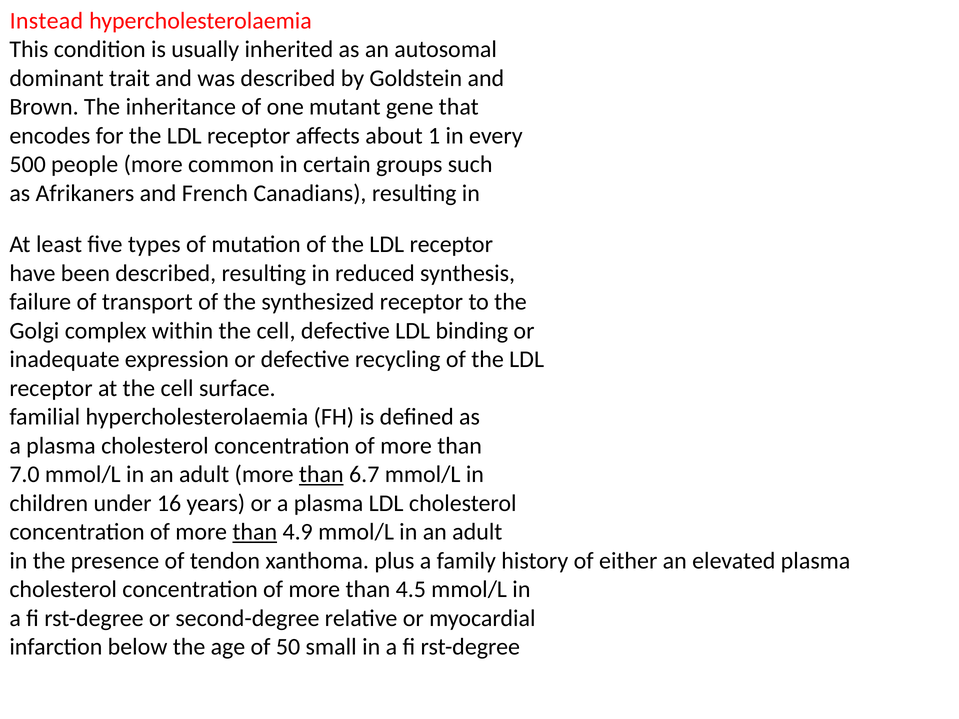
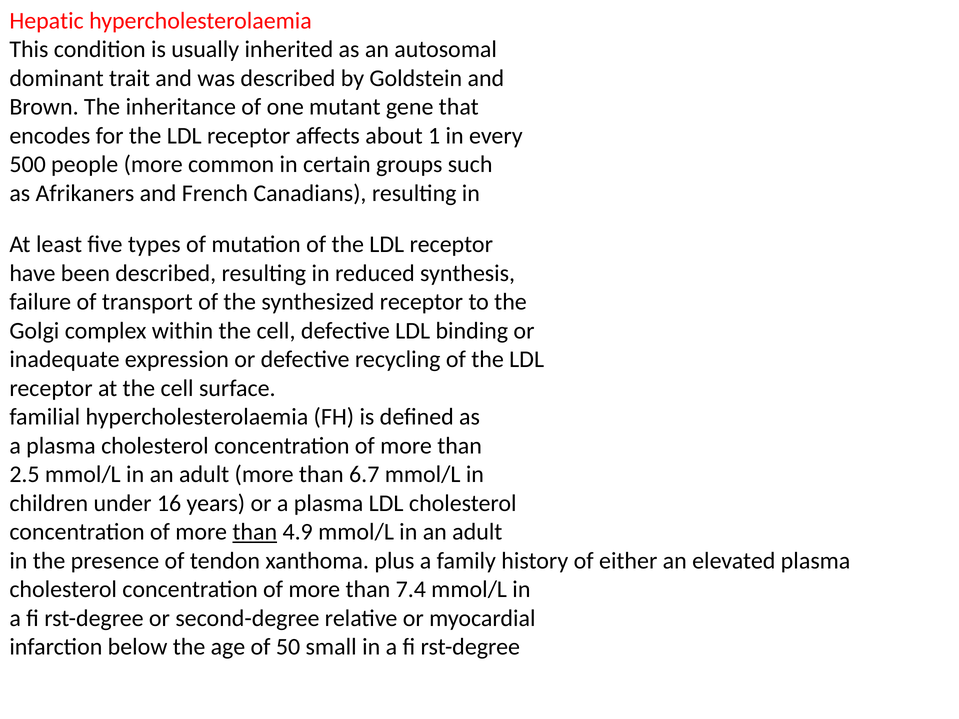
Instead: Instead -> Hepatic (47, 21)
7.0: 7.0 -> 2.5 (25, 475)
than underline: present -> none (321, 475)
4.5: 4.5 -> 7.4 (411, 590)
